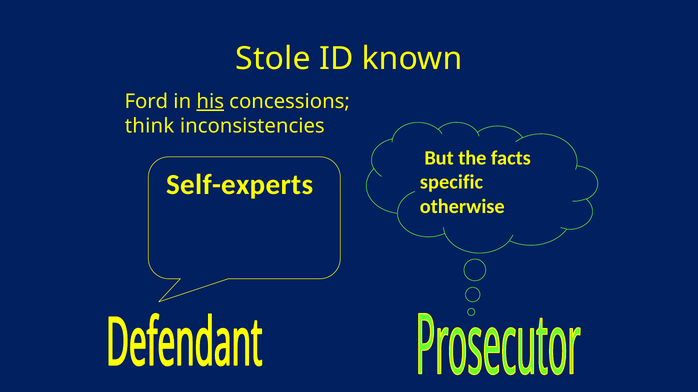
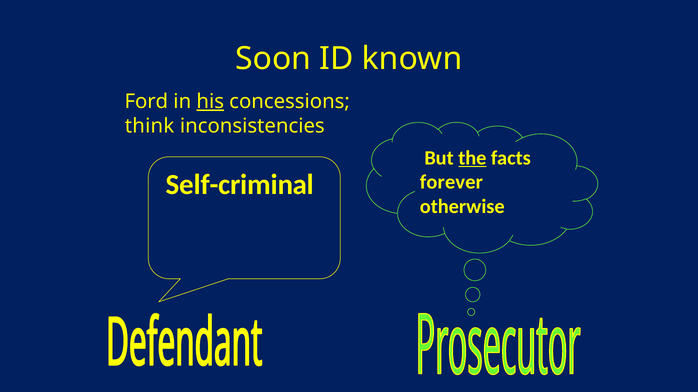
Stole: Stole -> Soon (273, 59)
the underline: none -> present (472, 158)
Self-experts: Self-experts -> Self-criminal (240, 185)
specific: specific -> forever (451, 183)
